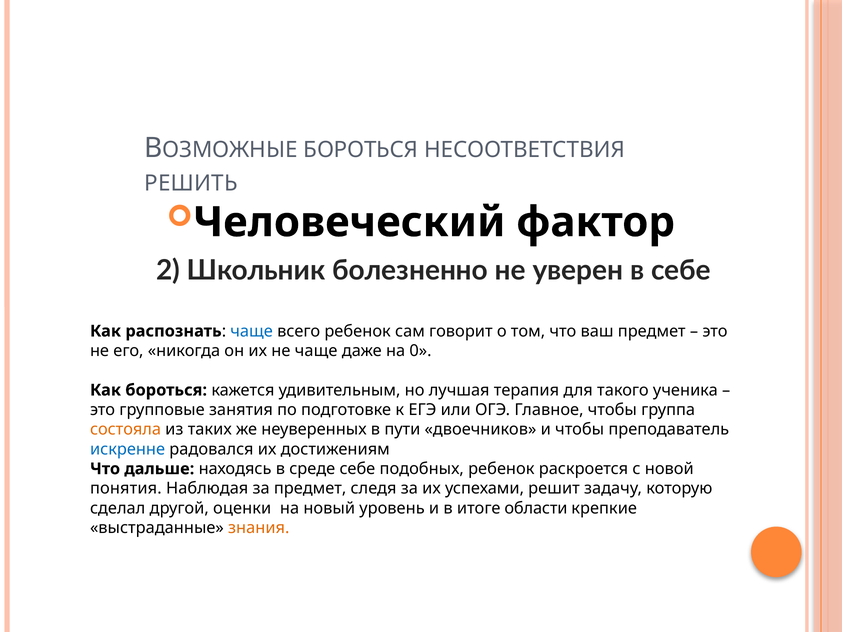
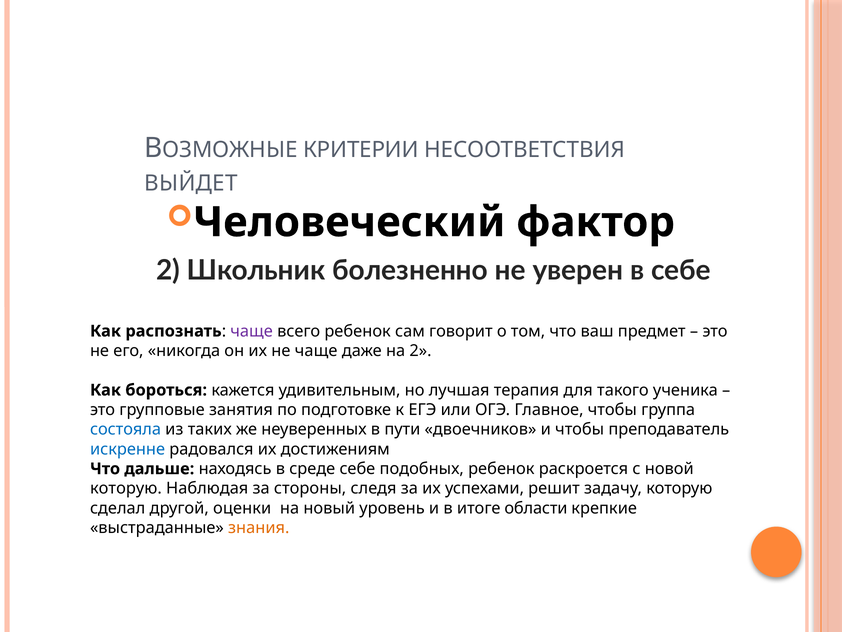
БОРОТЬСЯ: БОРОТЬСЯ -> КРИТЕРИИ (361, 150)
РЕШИТЬ: РЕШИТЬ -> ВЫЙДЕТ (191, 183)
чаще colour: blue -> purple (252, 331)
на 0: 0 -> 2 (420, 351)
состояла colour: orange -> blue (126, 429)
понятия: понятия -> которую (126, 488)
за предмет: предмет -> стороны (310, 488)
